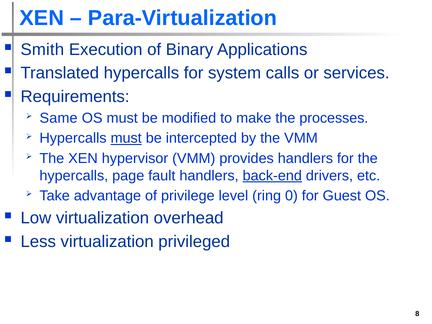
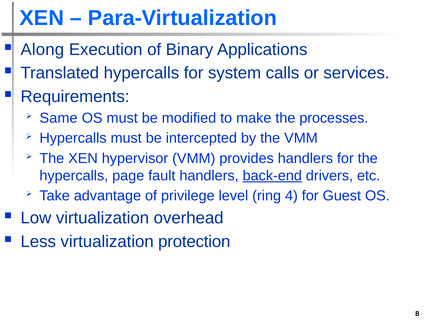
Smith: Smith -> Along (42, 50)
must underline: present -> none (126, 138)
0: 0 -> 4 (291, 196)
privileged: privileged -> protection (194, 242)
